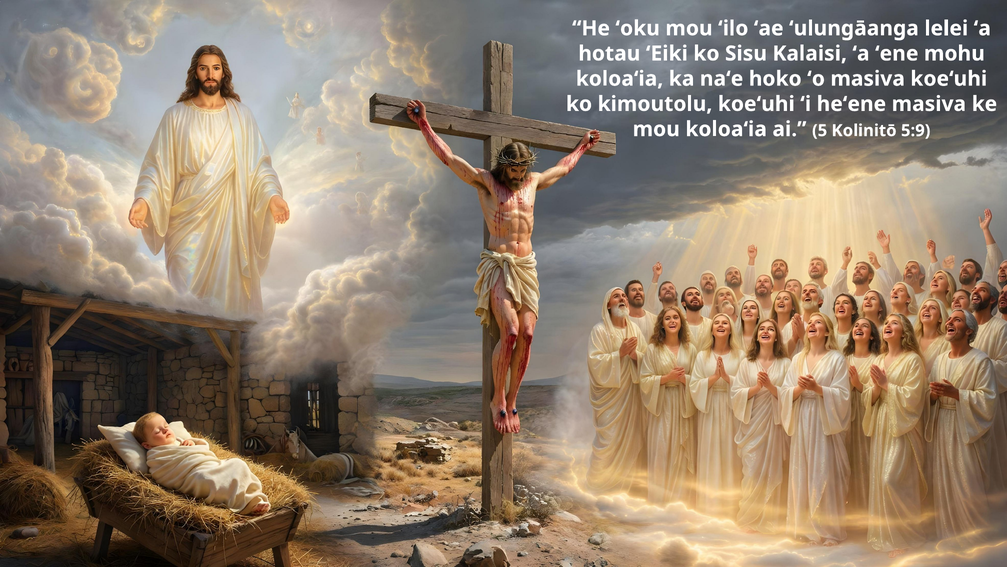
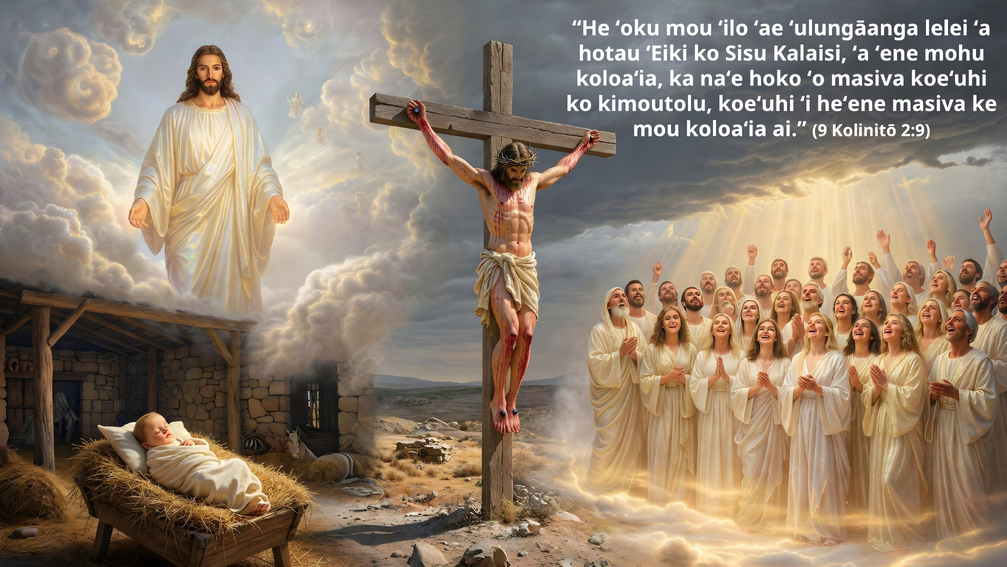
5: 5 -> 9 (820, 130)
5:9: 5:9 -> 2:9 (916, 130)
